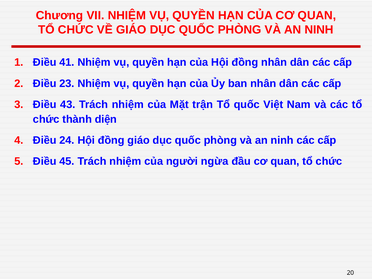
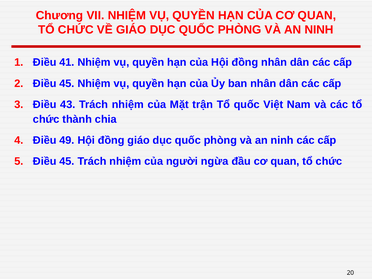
23: 23 -> 45 (67, 83)
diện: diện -> chia (106, 119)
24: 24 -> 49 (67, 140)
